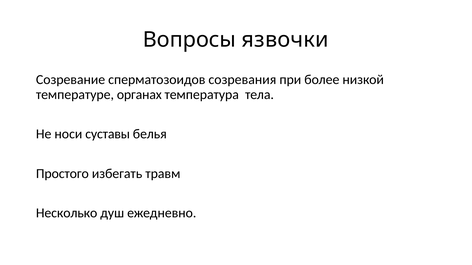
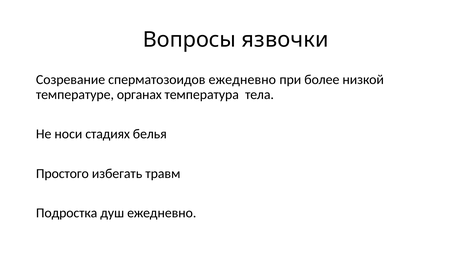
сперматозоидов созревания: созревания -> ежедневно (242, 80)
суставы: суставы -> стадиях (108, 134)
Несколько: Несколько -> Подростка (67, 213)
